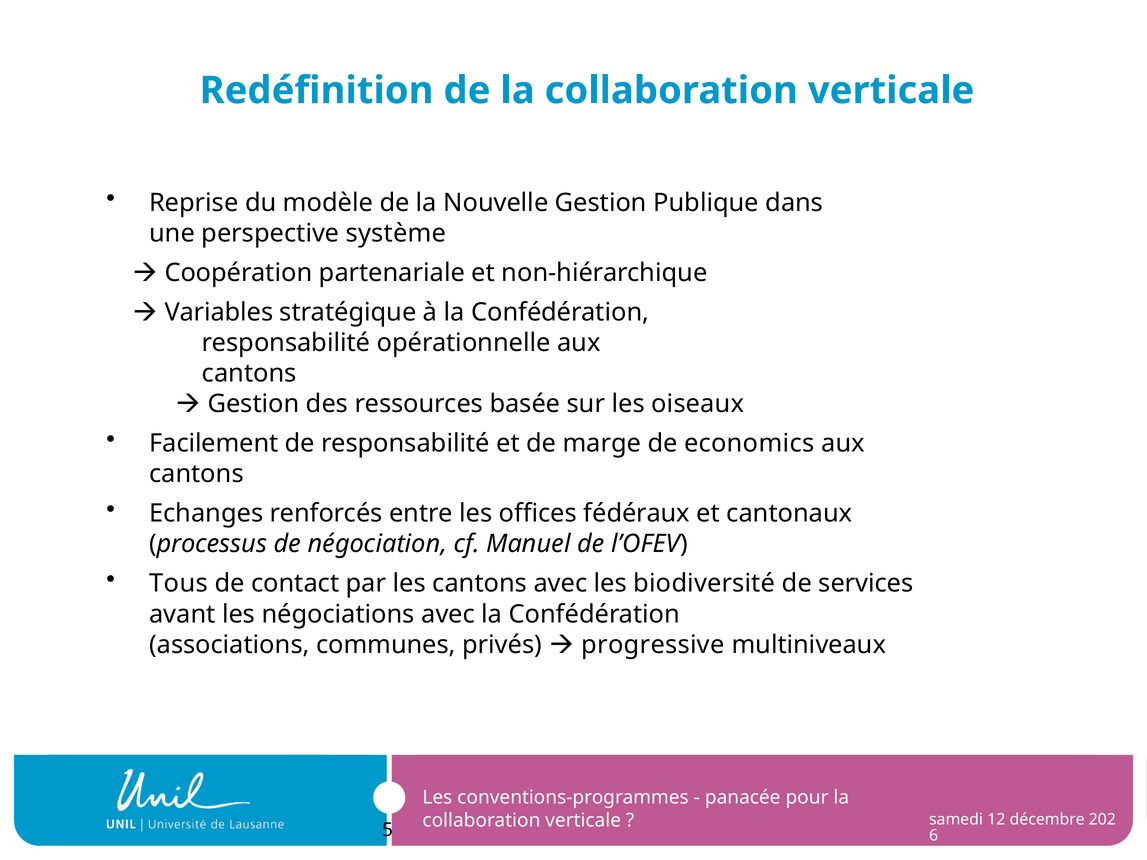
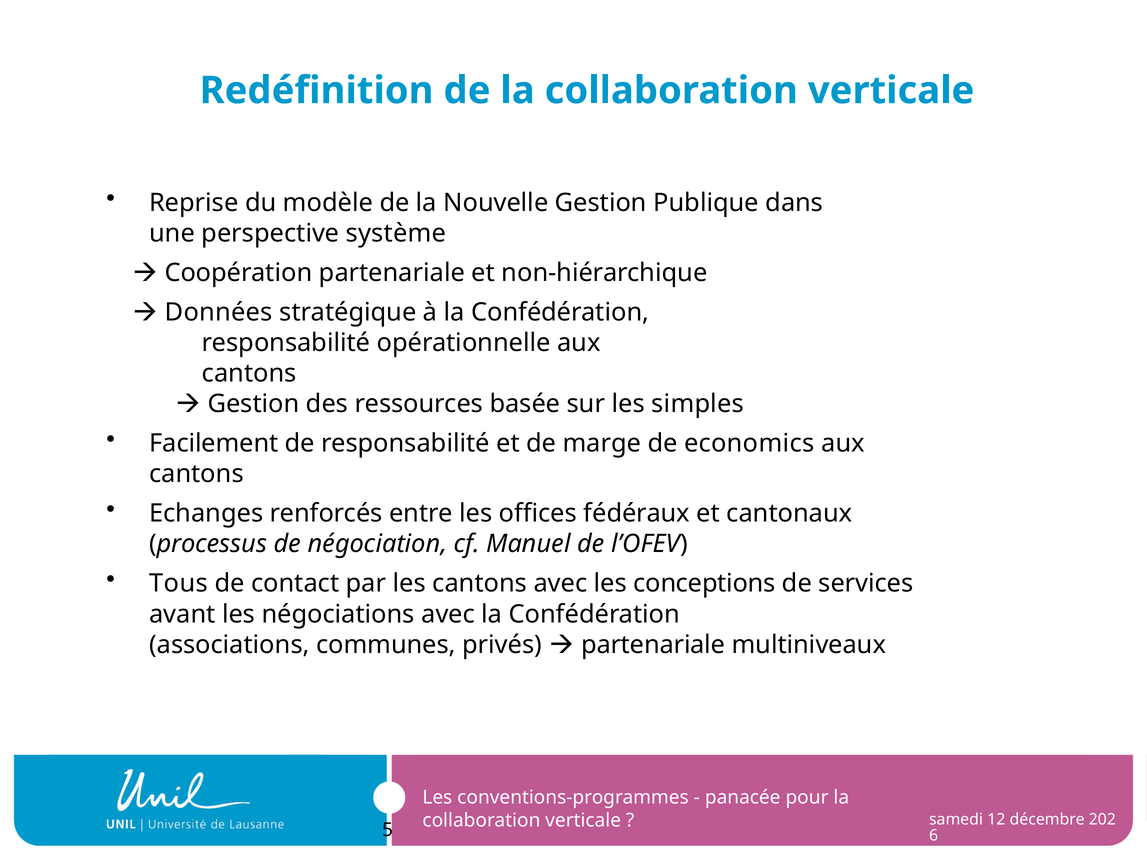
Variables: Variables -> Données (219, 312)
oiseaux: oiseaux -> simples (698, 404)
biodiversité: biodiversité -> conceptions (704, 584)
progressive: progressive -> partenariale (653, 645)
